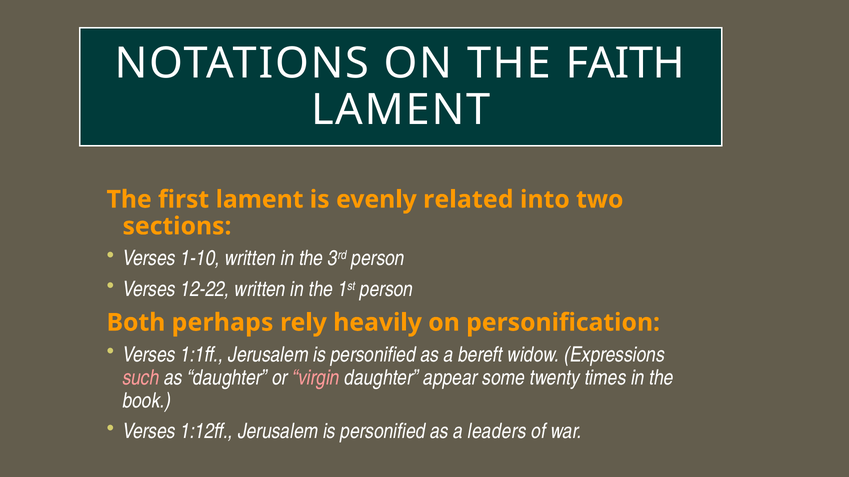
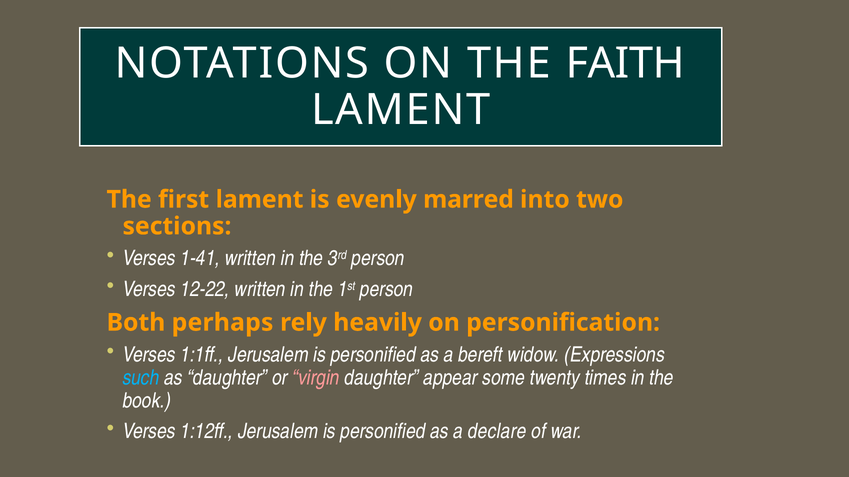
related: related -> marred (469, 200)
1-10: 1-10 -> 1-41 (200, 259)
such colour: pink -> light blue (141, 378)
leaders: leaders -> declare (497, 432)
